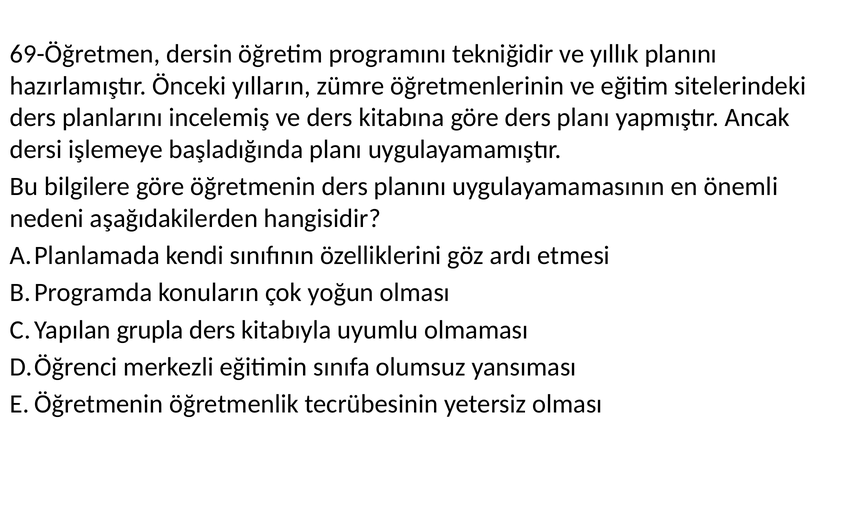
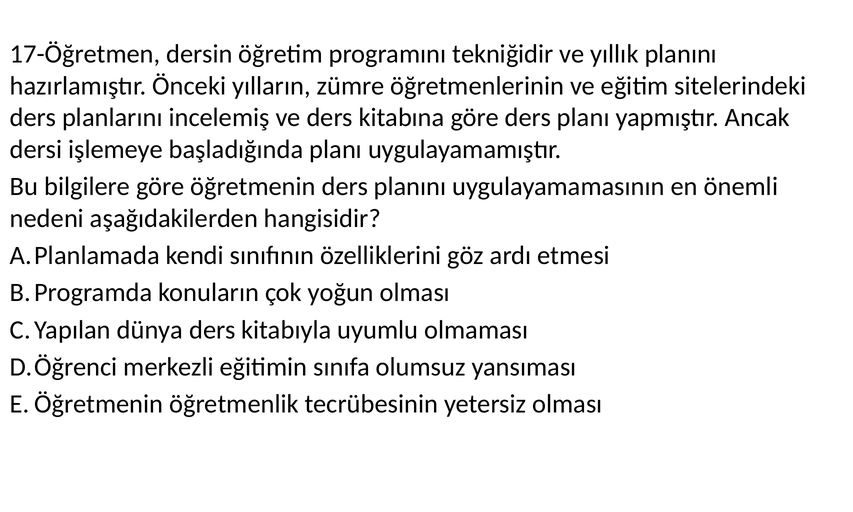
69-Öğretmen: 69-Öğretmen -> 17-Öğretmen (85, 54)
grupla: grupla -> dünya (150, 330)
